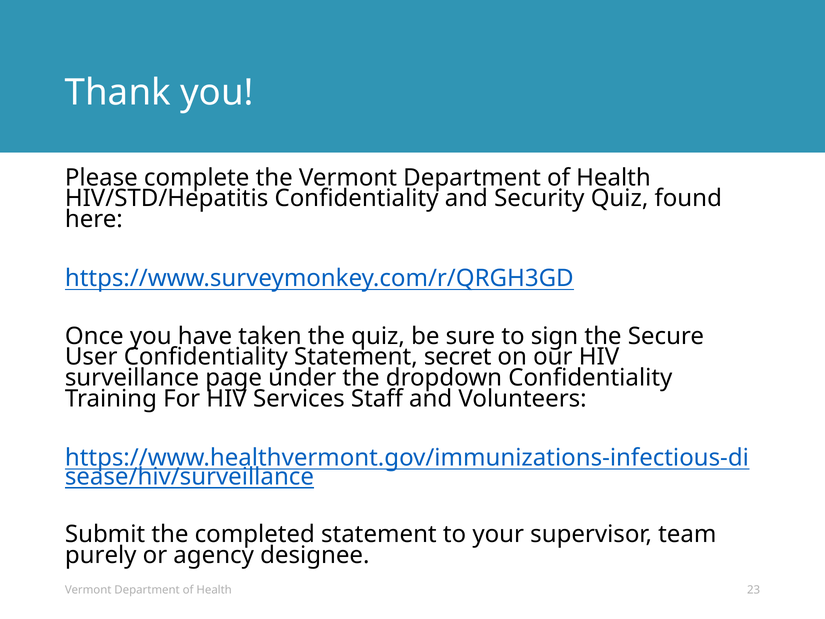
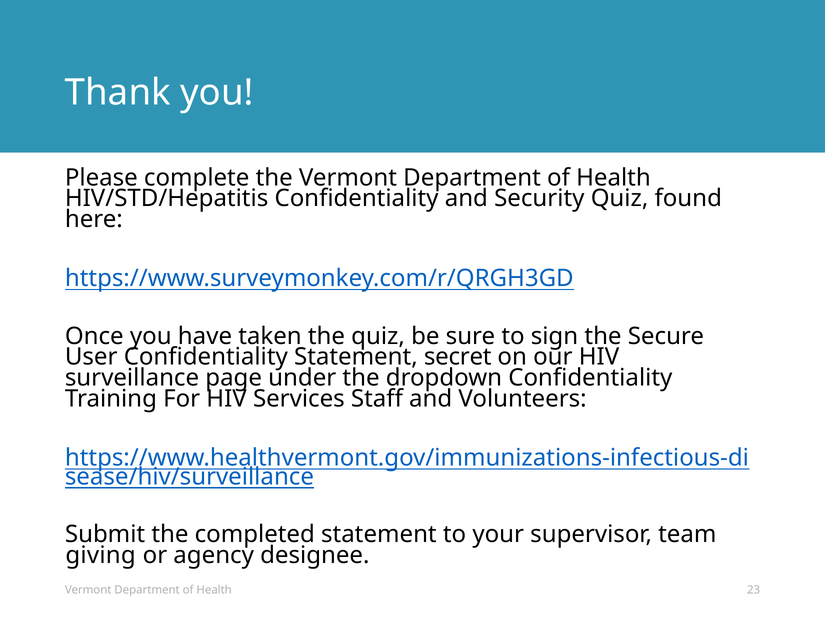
purely: purely -> giving (101, 555)
